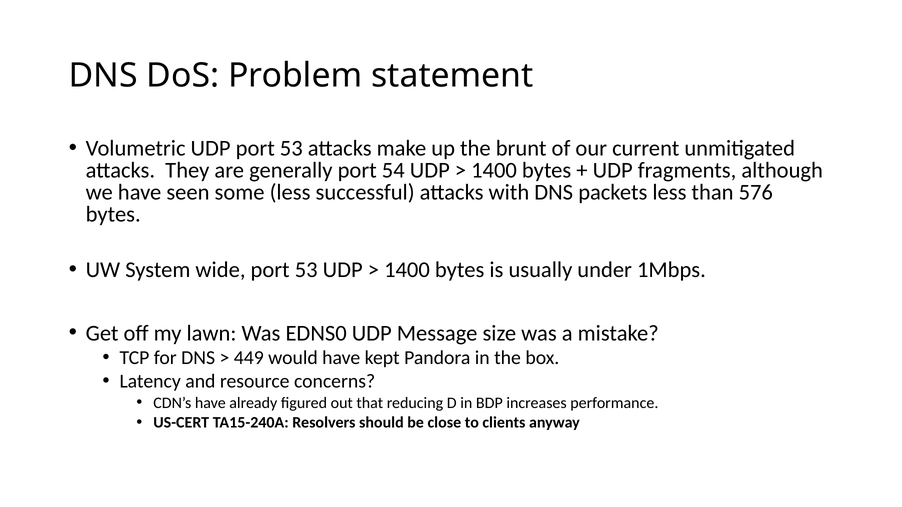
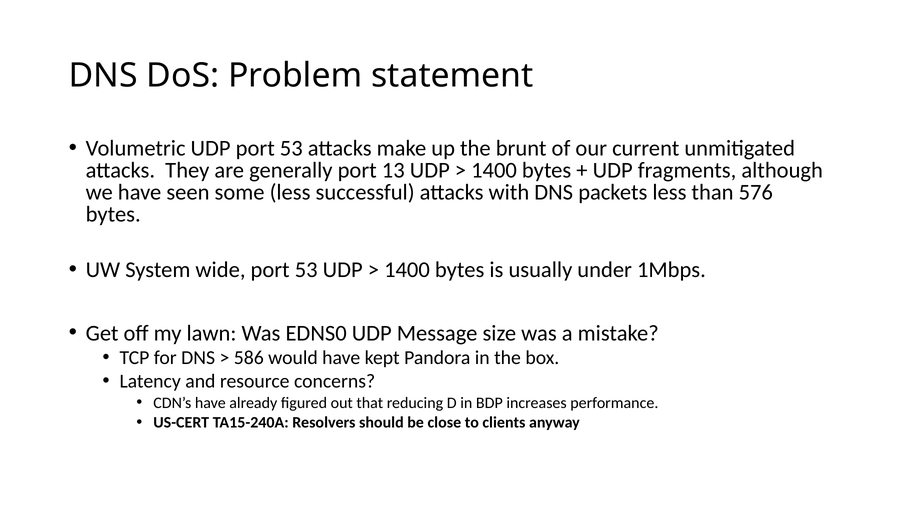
54: 54 -> 13 (393, 170)
449: 449 -> 586 (249, 358)
